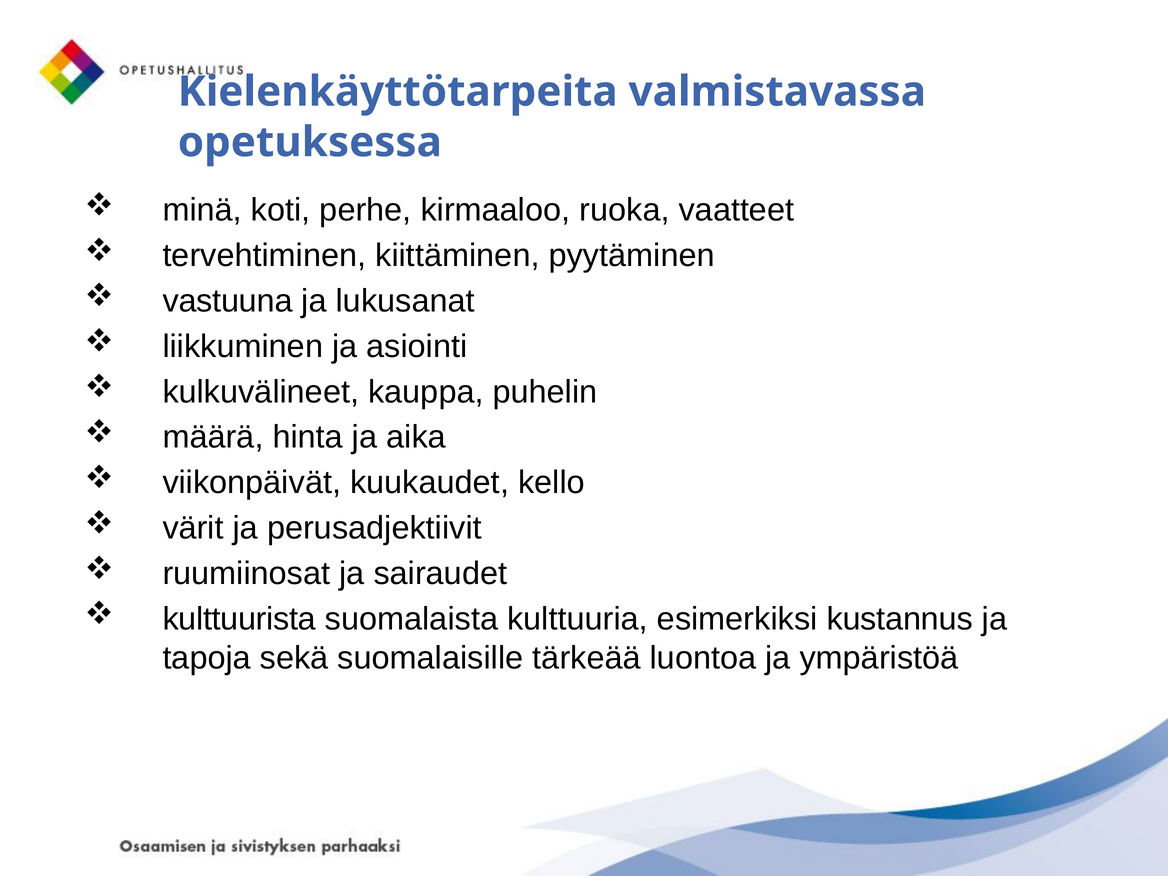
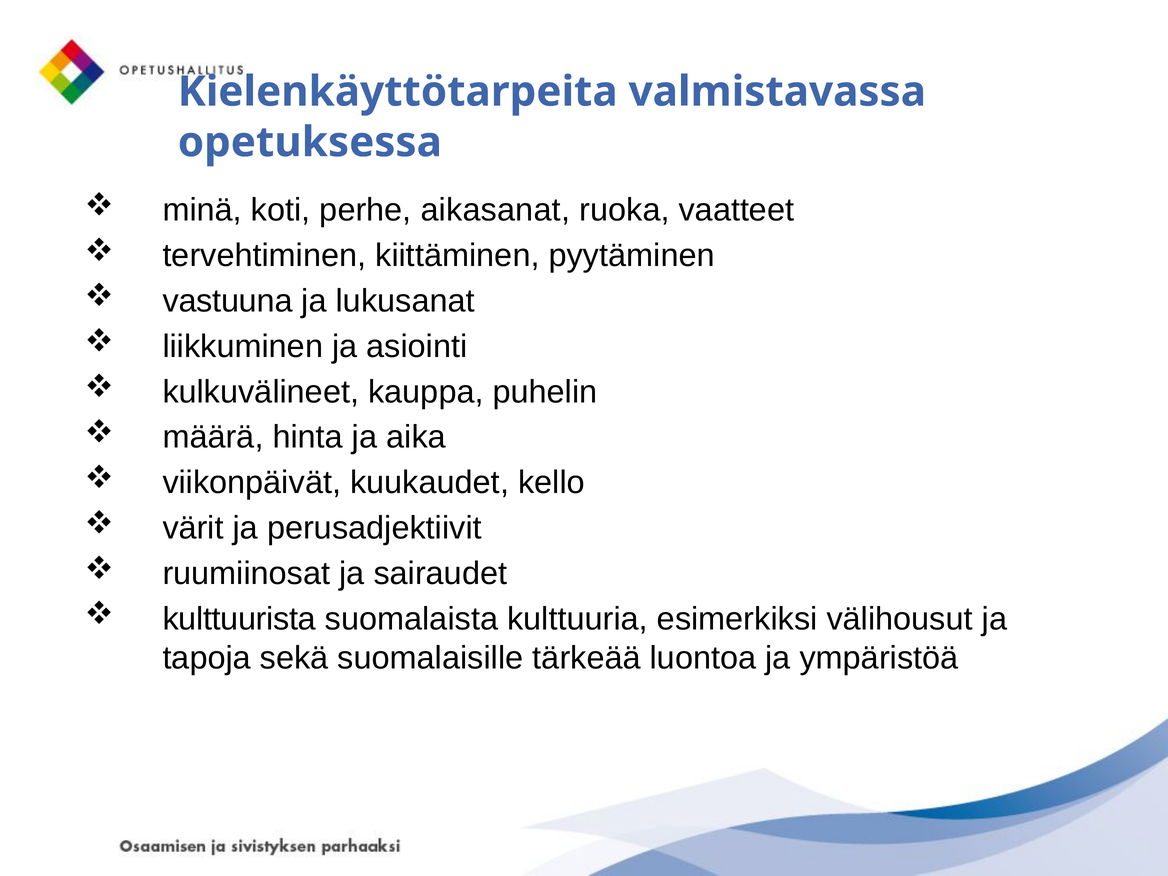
kirmaaloo: kirmaaloo -> aikasanat (495, 210)
kustannus: kustannus -> välihousut (900, 619)
